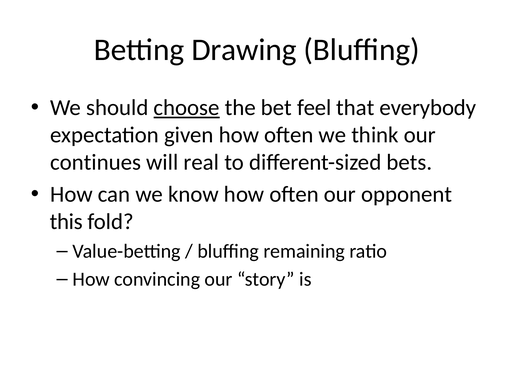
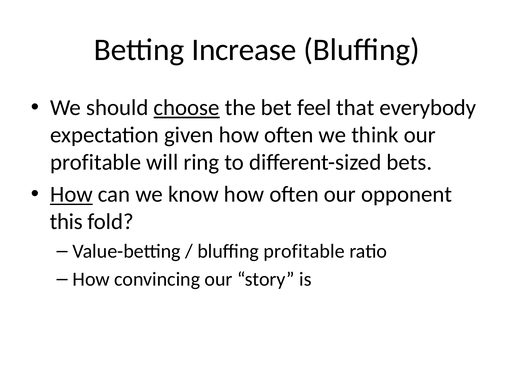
Drawing: Drawing -> Increase (244, 50)
continues: continues -> profitable (96, 163)
real: real -> ring (201, 163)
How underline: none -> present (71, 195)
bluffing remaining: remaining -> profitable (304, 252)
